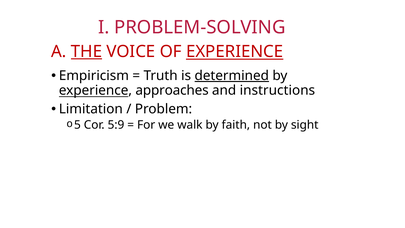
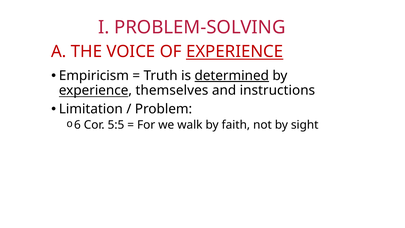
THE underline: present -> none (87, 51)
approaches: approaches -> themselves (172, 90)
5: 5 -> 6 (77, 125)
5:9: 5:9 -> 5:5 (116, 125)
